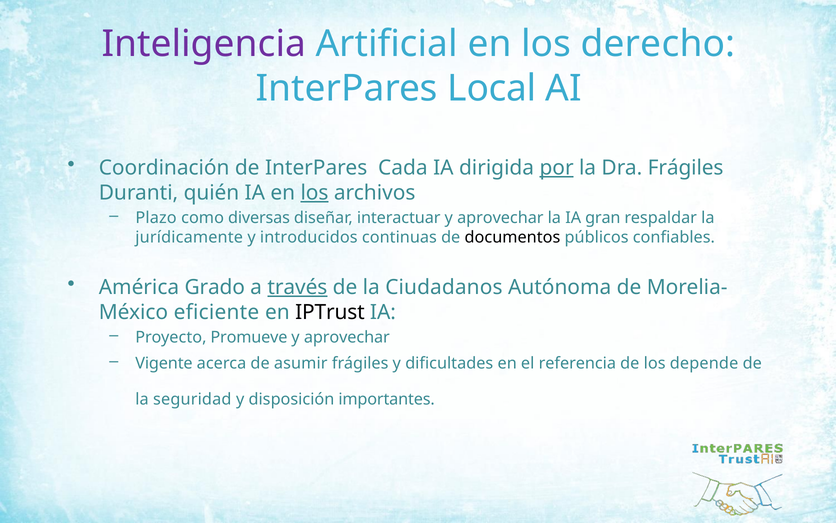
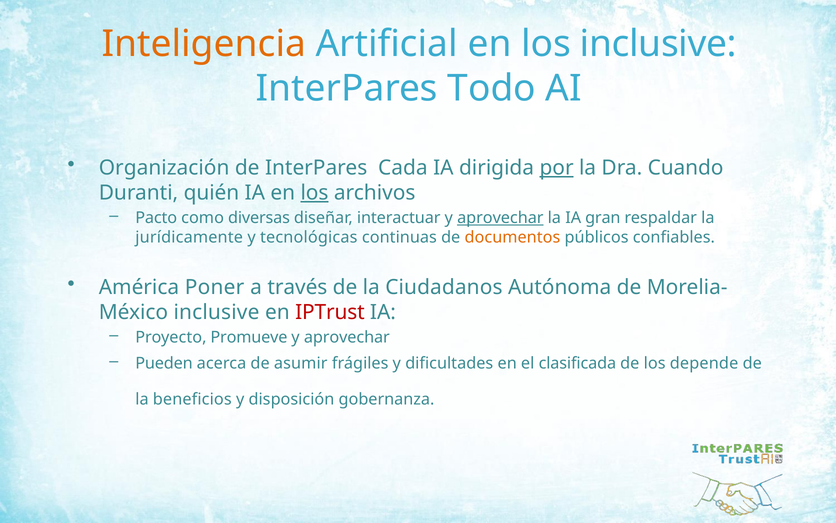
Inteligencia colour: purple -> orange (204, 44)
los derecho: derecho -> inclusive (658, 44)
Local: Local -> Todo (492, 88)
Coordinación: Coordinación -> Organización (164, 168)
Dra Frágiles: Frágiles -> Cuando (686, 168)
Plazo: Plazo -> Pacto (156, 218)
aprovechar underline: none -> present (500, 218)
introducidos: introducidos -> tecnológicas (309, 237)
documentos colour: black -> orange (512, 237)
Grado: Grado -> Poner (215, 287)
través underline: present -> none (297, 287)
eficiente: eficiente -> inclusive (216, 312)
IPTrust colour: black -> red (330, 312)
Vigente: Vigente -> Pueden (164, 363)
referencia: referencia -> clasificada (577, 363)
seguridad: seguridad -> beneficios (192, 399)
importantes: importantes -> gobernanza (387, 399)
